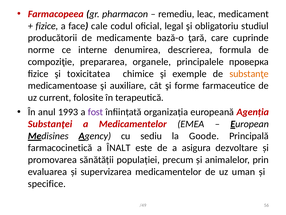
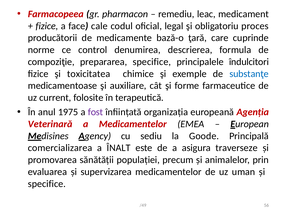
studiul: studiul -> proces (255, 26)
interne: interne -> control (93, 50)
prepararea organele: organele -> specifice (152, 62)
проверка: проверка -> îndulcitori (249, 62)
substanţe colour: orange -> blue (249, 74)
1993: 1993 -> 1975 (68, 112)
Substanţei: Substanţei -> Veterinară (50, 124)
farmacocinetică: farmacocinetică -> comercializarea (60, 148)
dezvoltare: dezvoltare -> traverseze (237, 148)
